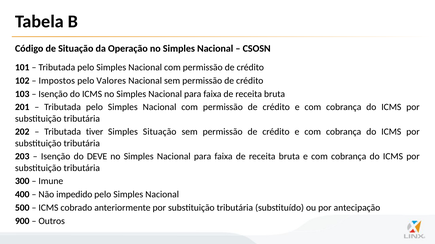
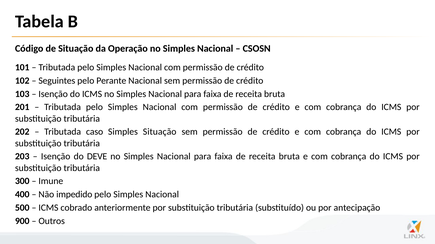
Impostos: Impostos -> Seguintes (57, 81)
Valores: Valores -> Perante (111, 81)
tiver: tiver -> caso (95, 132)
